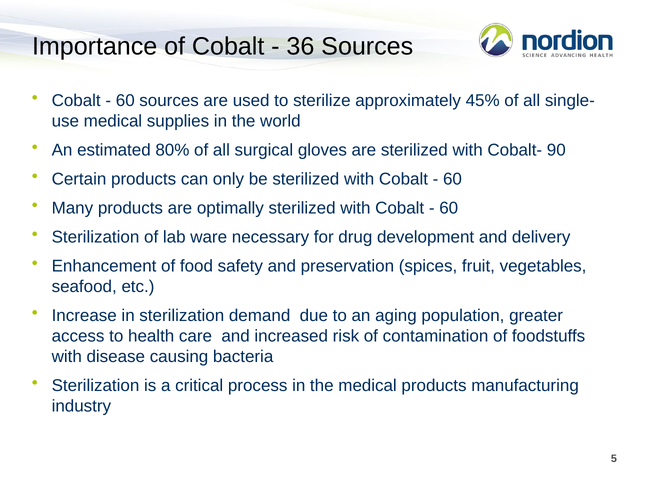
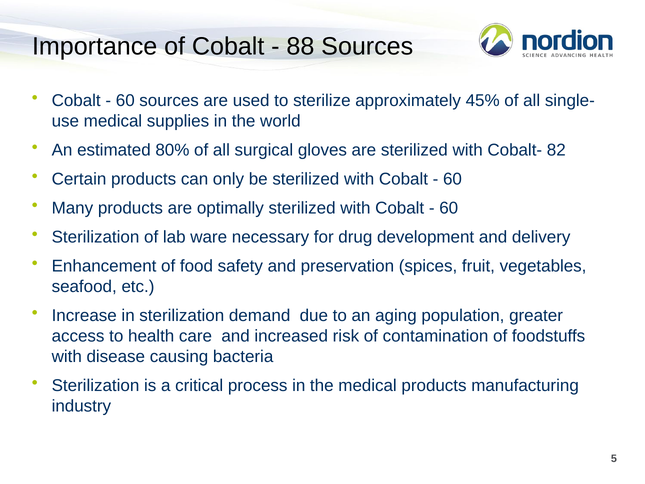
36: 36 -> 88 (300, 46)
90: 90 -> 82 (556, 150)
